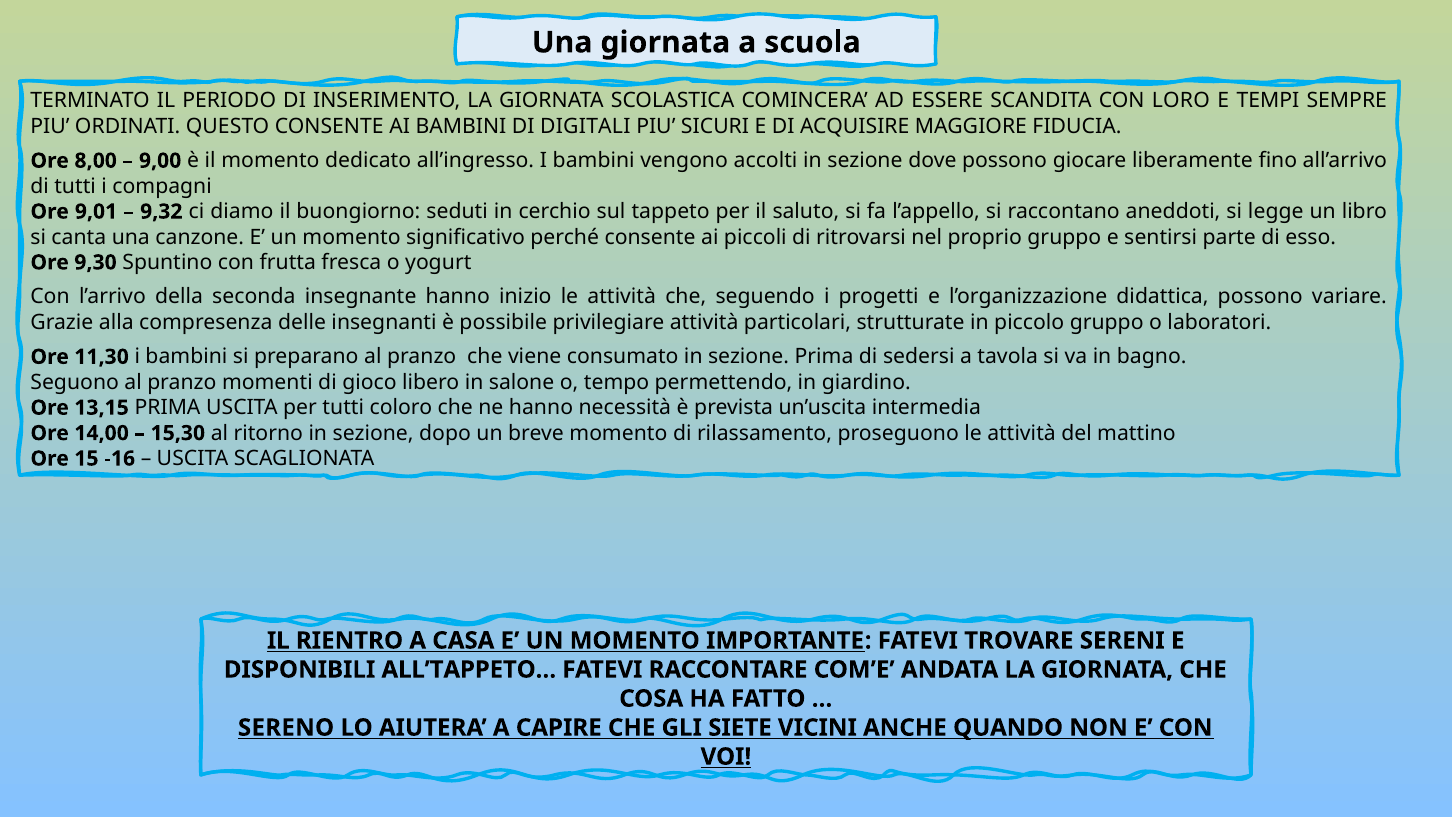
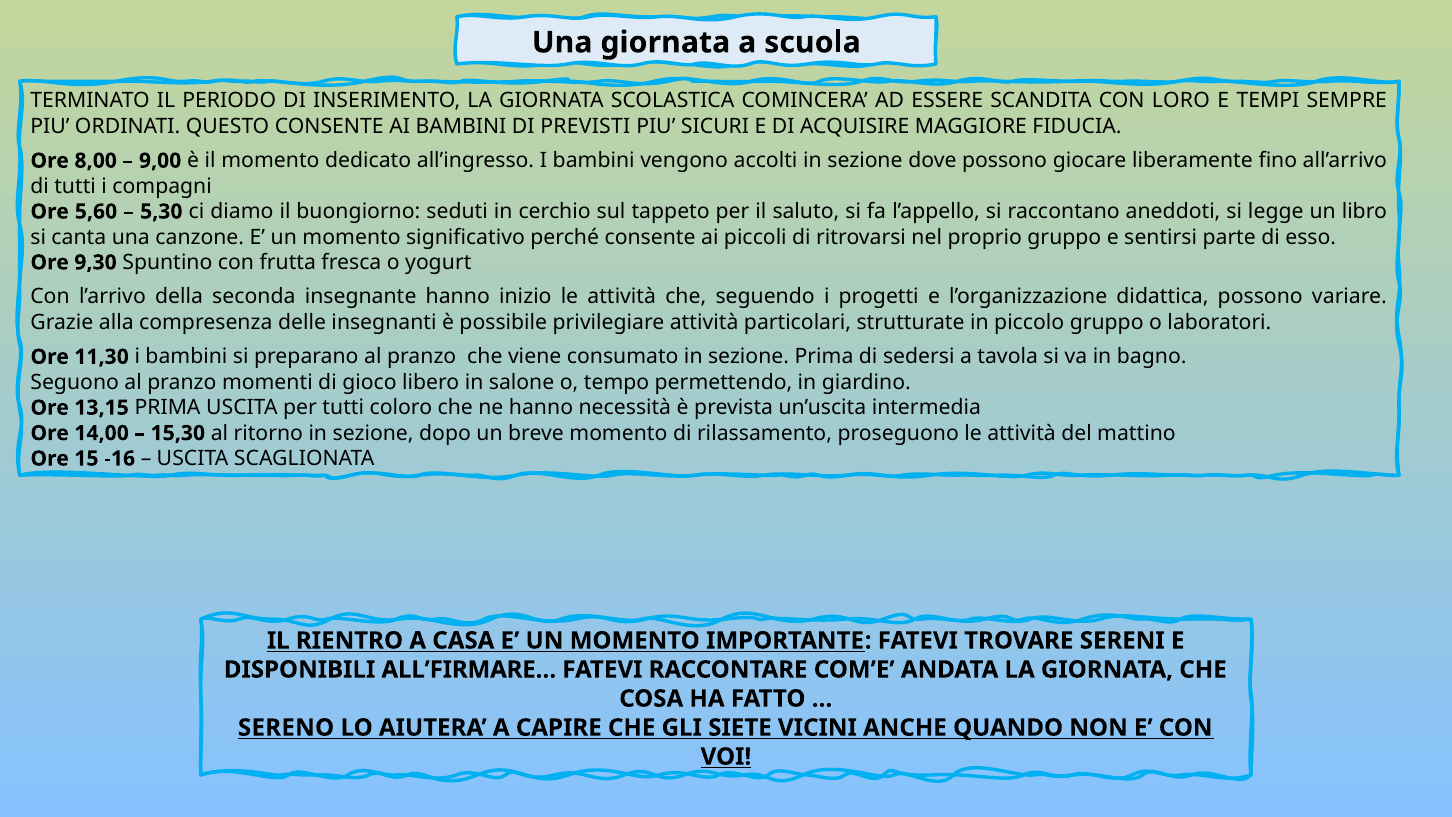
DIGITALI: DIGITALI -> PREVISTI (585, 126)
9,01: 9,01 -> 5,60 (96, 212)
9,32: 9,32 -> 5,30 (161, 212)
ALL’TAPPETO…: ALL’TAPPETO… -> ALL’FIRMARE… (469, 669)
